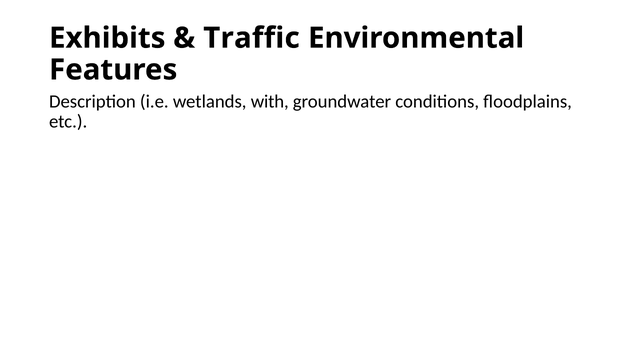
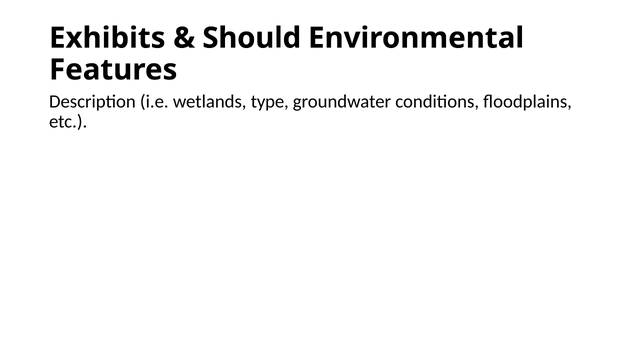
Traffic: Traffic -> Should (252, 38)
with: with -> type (270, 102)
